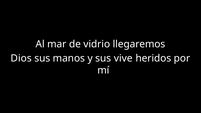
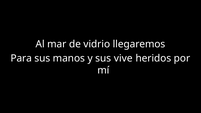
Dios: Dios -> Para (21, 58)
